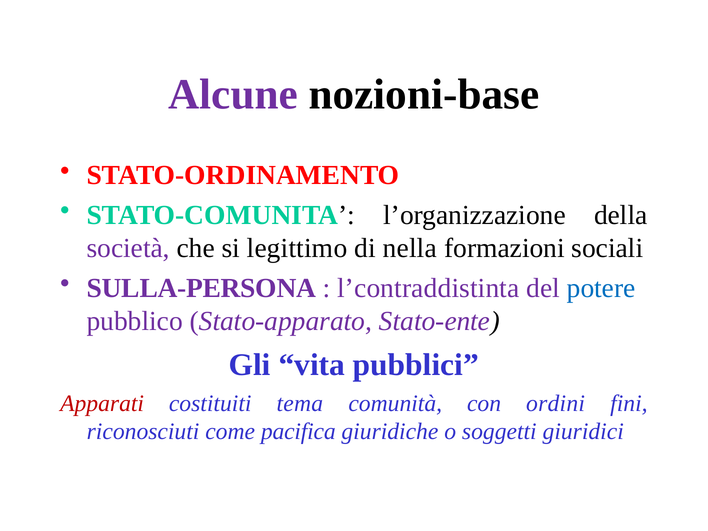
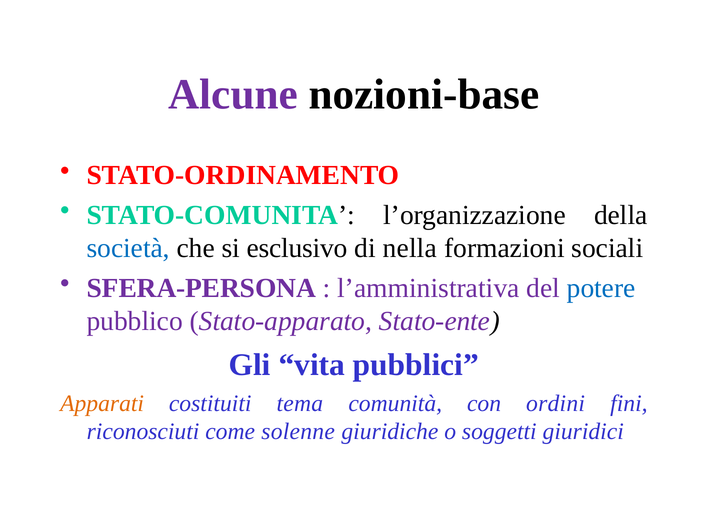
società colour: purple -> blue (128, 248)
legittimo: legittimo -> esclusivo (297, 248)
SULLA-PERSONA: SULLA-PERSONA -> SFERA-PERSONA (201, 288)
l’contraddistinta: l’contraddistinta -> l’amministrativa (428, 288)
Apparati colour: red -> orange (102, 403)
pacifica: pacifica -> solenne (298, 432)
